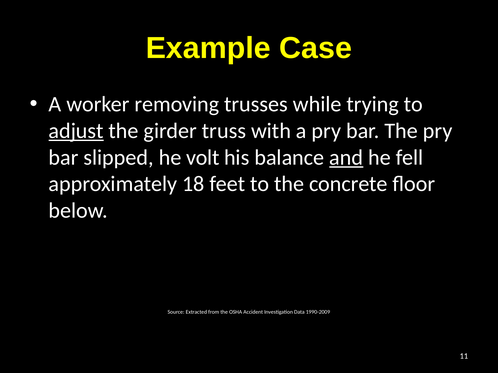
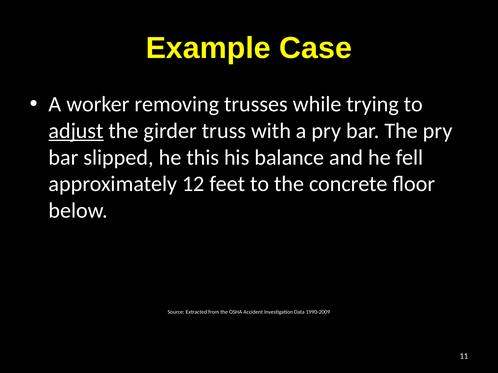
volt: volt -> this (203, 158)
and underline: present -> none (346, 158)
18: 18 -> 12 (193, 184)
